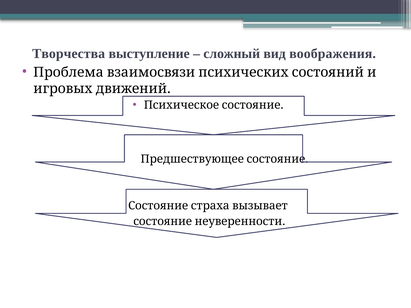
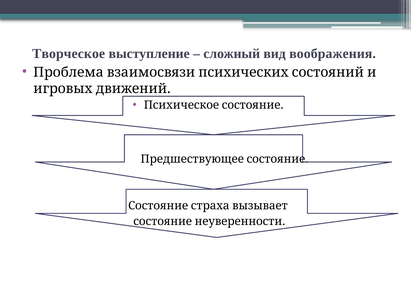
Творчества: Творчества -> Творческое (69, 54)
